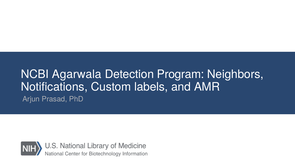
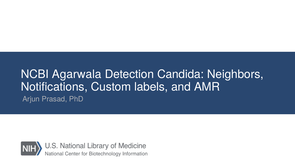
Program: Program -> Candida (181, 74)
